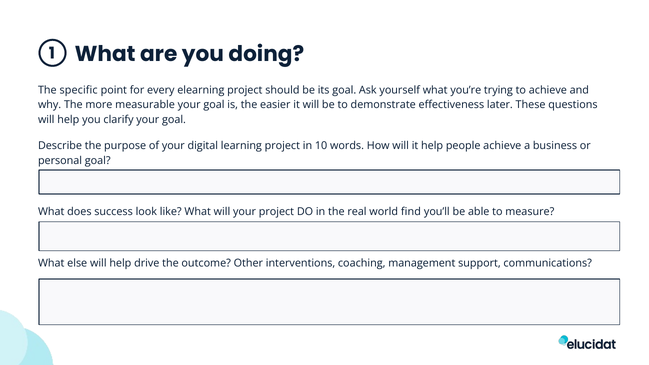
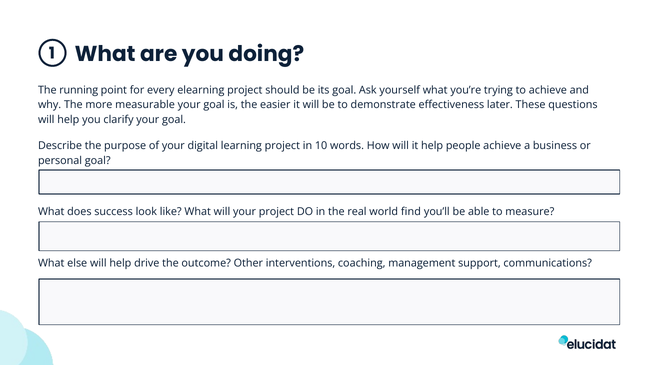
specific: specific -> running (79, 90)
